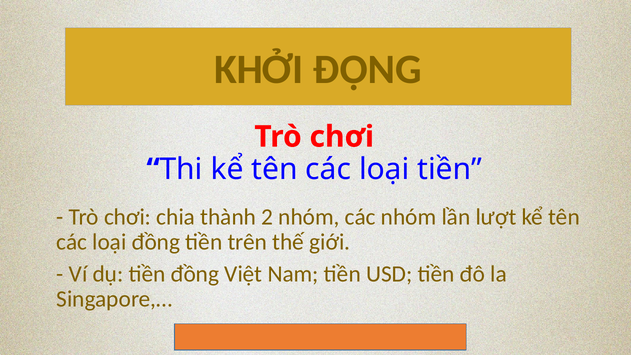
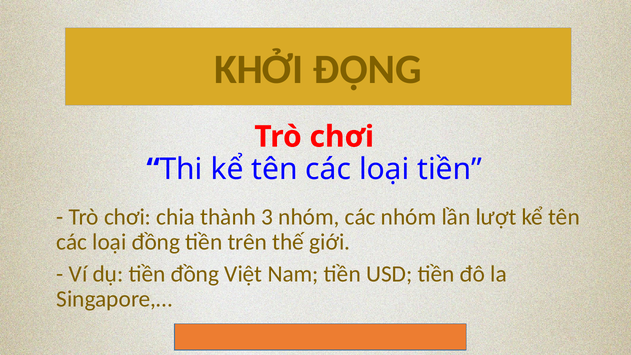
2: 2 -> 3 (267, 217)
